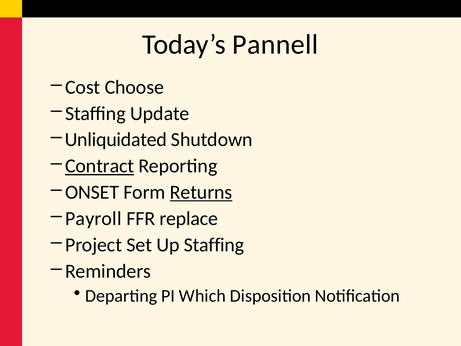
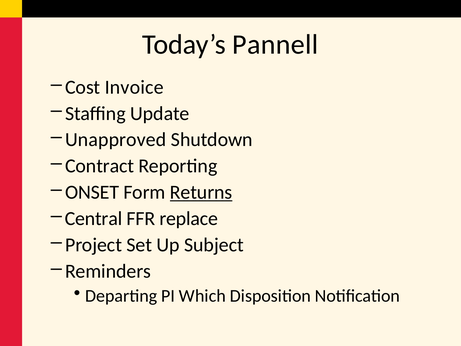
Choose: Choose -> Invoice (134, 87)
Unliquidated: Unliquidated -> Unapproved (116, 140)
Contract underline: present -> none (100, 166)
Payroll: Payroll -> Central (94, 218)
Up Staffing: Staffing -> Subject (214, 245)
